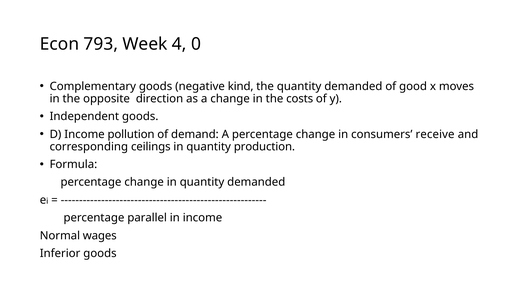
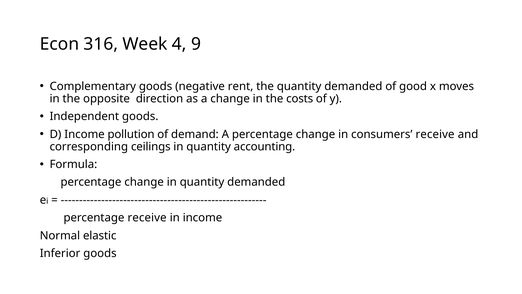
793: 793 -> 316 (101, 44)
0: 0 -> 9 (196, 44)
kind: kind -> rent (241, 86)
production: production -> accounting (264, 146)
percentage parallel: parallel -> receive (147, 218)
wages: wages -> elastic (100, 235)
